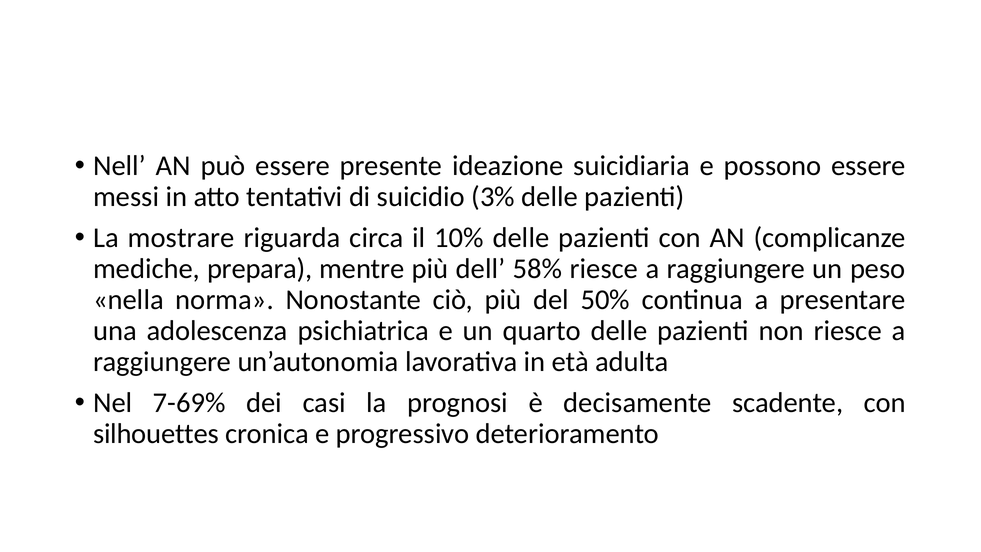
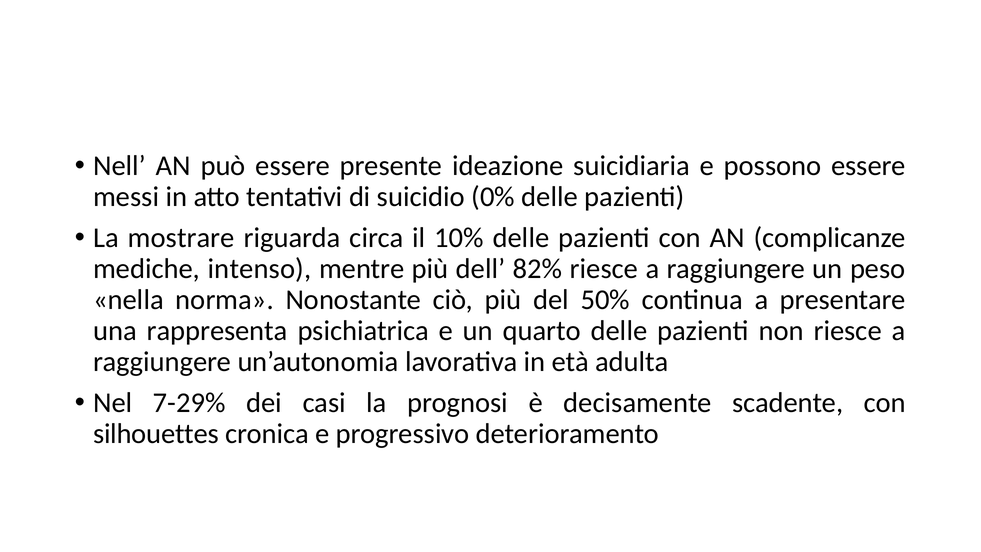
3%: 3% -> 0% (493, 197)
prepara: prepara -> intenso (260, 269)
58%: 58% -> 82% (538, 269)
adolescenza: adolescenza -> rappresenta (217, 331)
7-69%: 7-69% -> 7-29% (189, 403)
